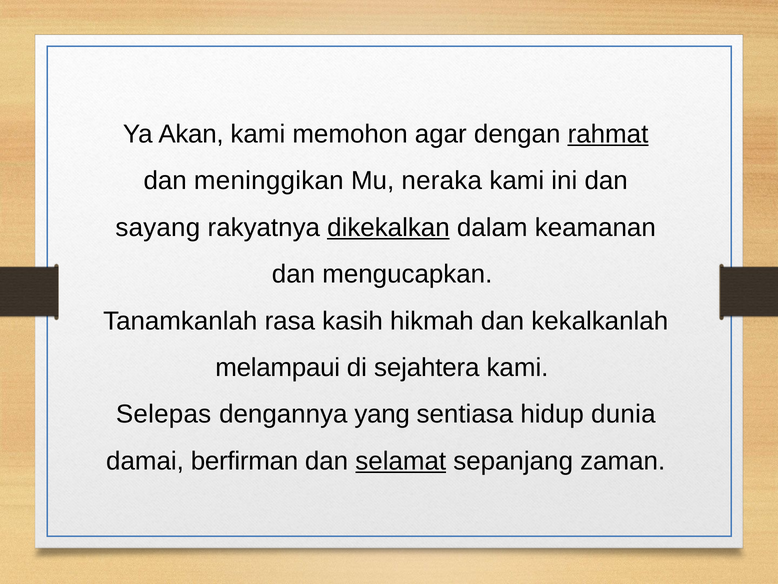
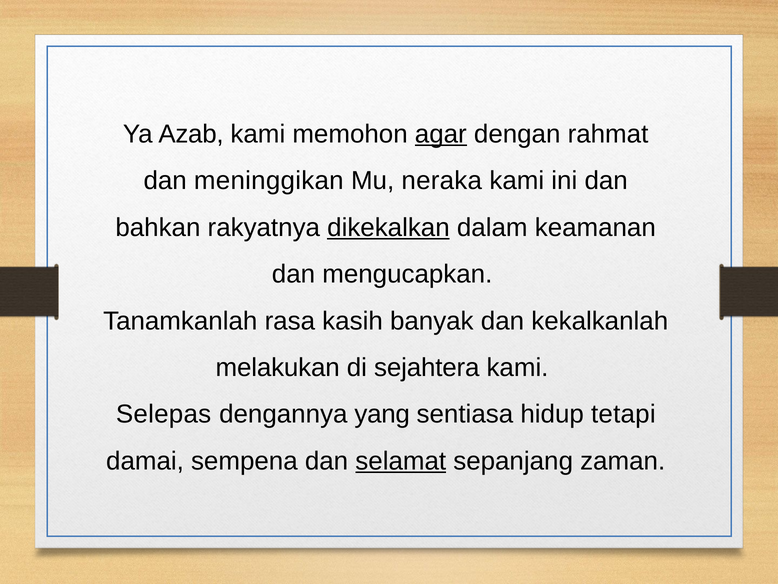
Akan: Akan -> Azab (191, 134)
agar underline: none -> present (441, 134)
rahmat underline: present -> none (608, 134)
sayang: sayang -> bahkan (158, 227)
hikmah: hikmah -> banyak (432, 321)
melampaui: melampaui -> melakukan (278, 367)
dunia: dunia -> tetapi (623, 414)
berfirman: berfirman -> sempena (244, 461)
